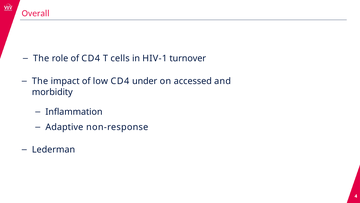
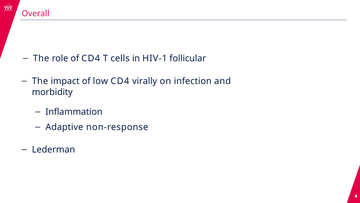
turnover: turnover -> follicular (188, 58)
under: under -> virally (145, 81)
accessed: accessed -> infection (193, 81)
